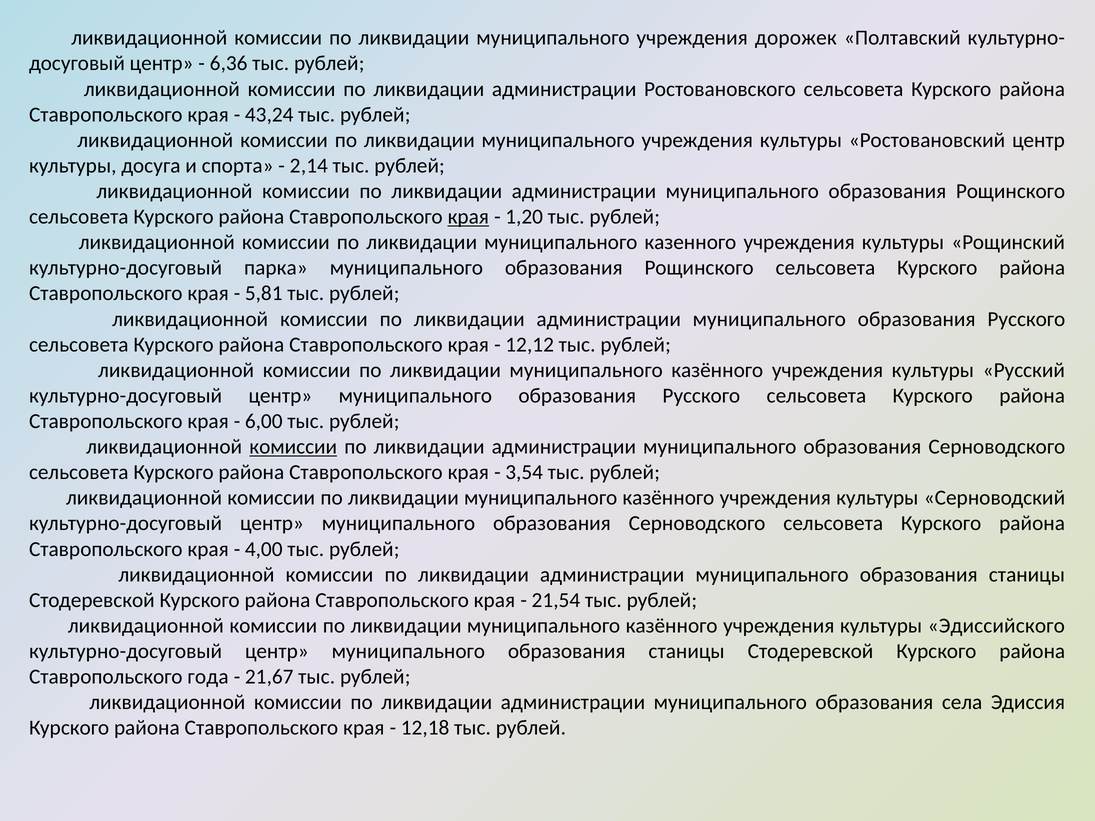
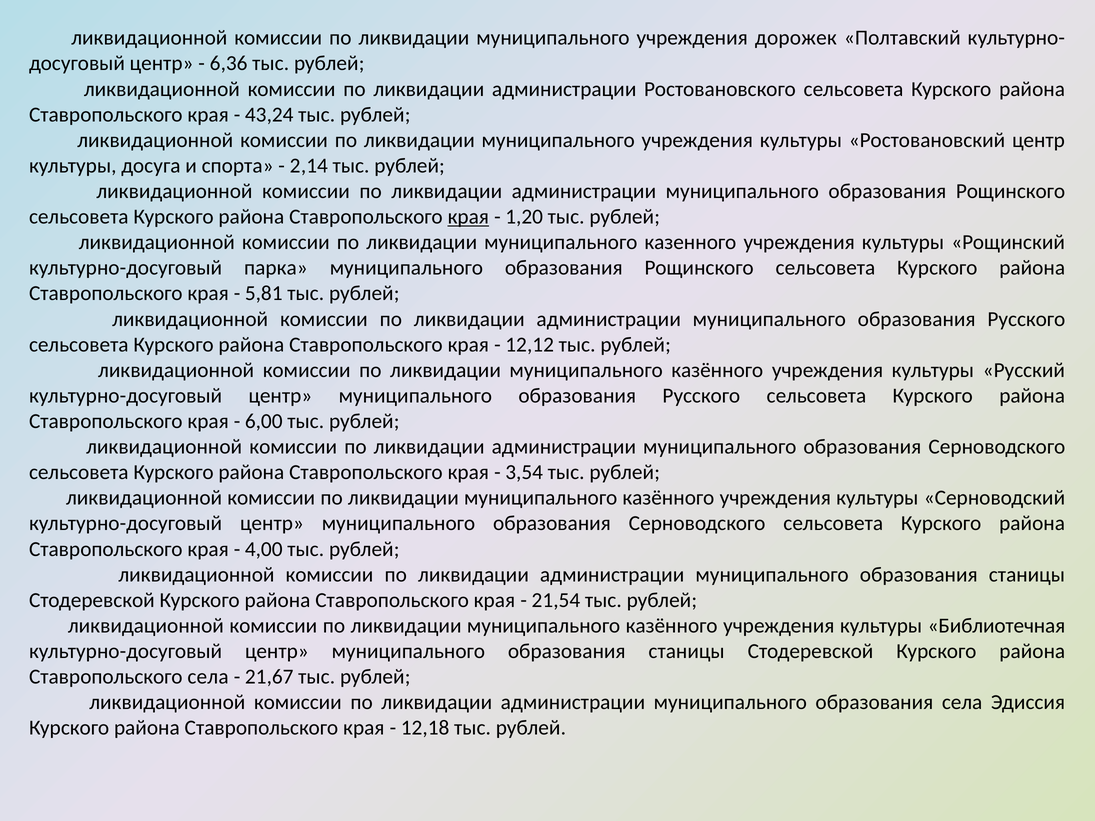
комиссии underline: present -> none (293, 447)
Эдиссийского: Эдиссийского -> Библиотечная (996, 626)
Ставропольского года: года -> села (208, 677)
